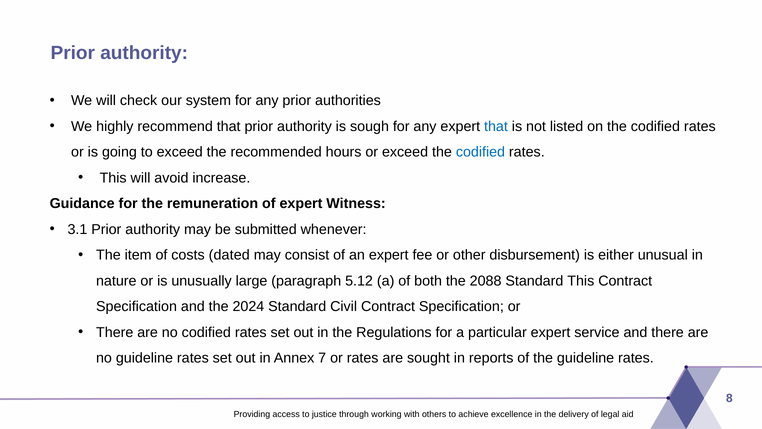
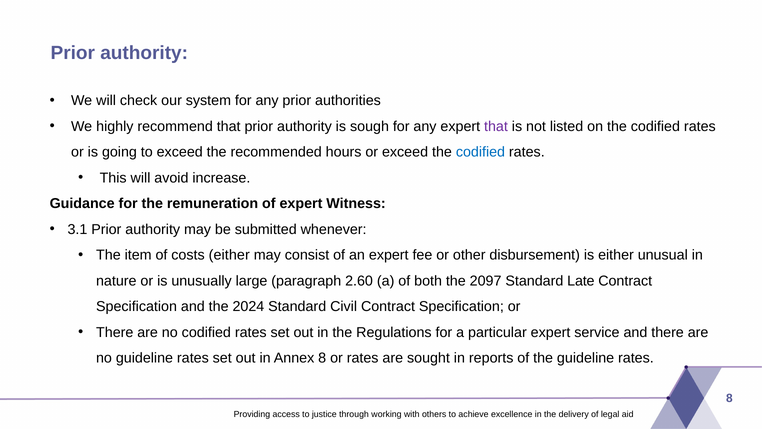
that colour: blue -> purple (496, 126)
costs dated: dated -> either (229, 255)
5.12: 5.12 -> 2.60 (359, 281)
2088: 2088 -> 2097 (486, 281)
Standard This: This -> Late (581, 281)
Annex 7: 7 -> 8 (322, 358)
